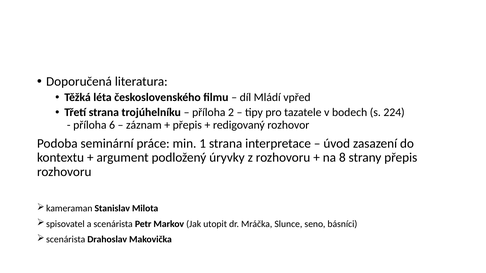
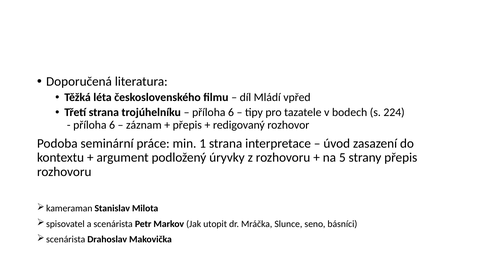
2: 2 -> 6 (231, 113)
8: 8 -> 5 (342, 158)
